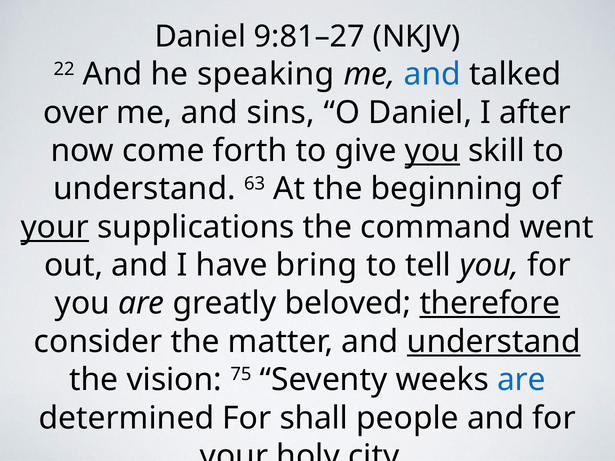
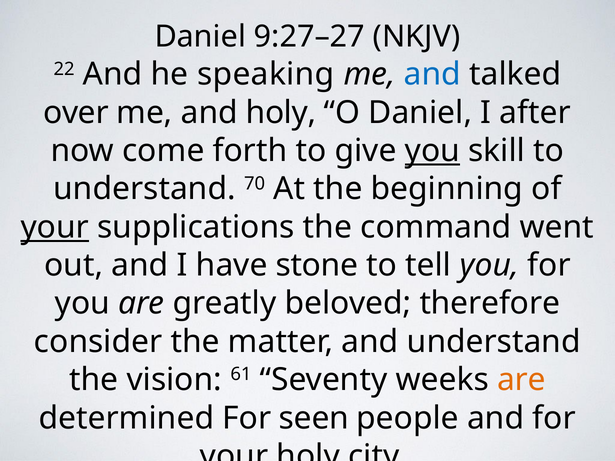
9:81–27: 9:81–27 -> 9:27–27 (309, 37)
and sins: sins -> holy (281, 113)
63: 63 -> 70 (255, 184)
bring: bring -> stone (317, 265)
therefore underline: present -> none (490, 304)
understand underline: present -> none (494, 342)
75: 75 -> 61 (241, 375)
are colour: blue -> orange (521, 380)
shall: shall -> seen (314, 418)
